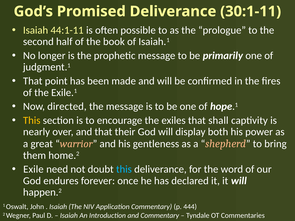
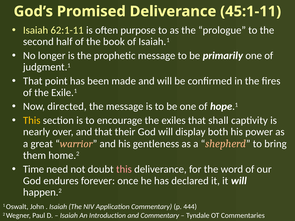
30:1-11: 30:1-11 -> 45:1-11 (251, 11)
44:1-11: 44:1-11 -> 62:1-11 (67, 30)
possible: possible -> purpose (138, 30)
Exile: Exile -> Time (34, 169)
this colour: light blue -> pink (124, 169)
